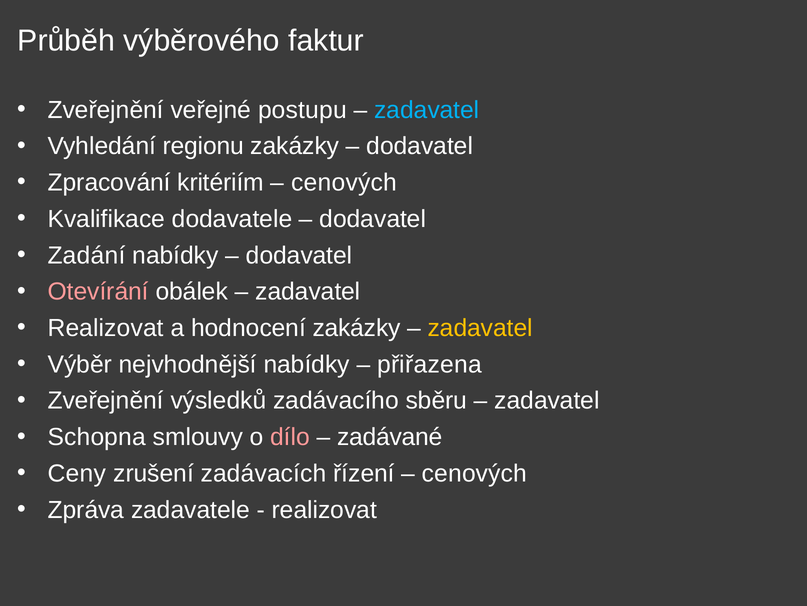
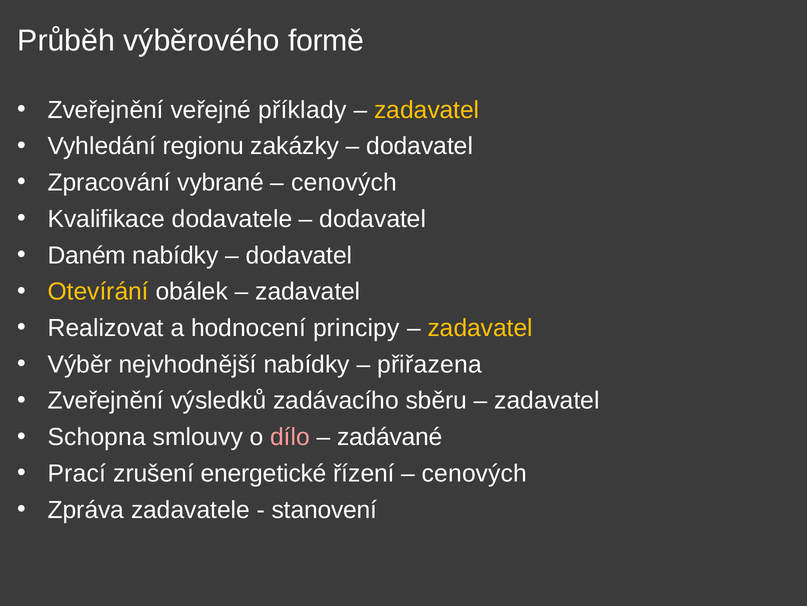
faktur: faktur -> formě (326, 41)
postupu: postupu -> příklady (302, 110)
zadavatel colour: light blue -> yellow (427, 110)
kritériím: kritériím -> vybrané (221, 182)
Zadání: Zadání -> Daném (87, 255)
Otevírání colour: pink -> yellow (98, 291)
hodnocení zakázky: zakázky -> principy (356, 328)
Ceny: Ceny -> Prací (77, 473)
zadávacích: zadávacích -> energetické (264, 473)
realizovat: realizovat -> stanovení (324, 509)
